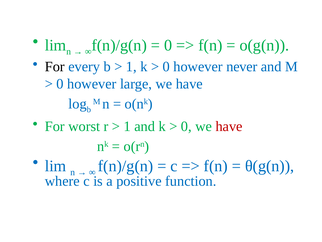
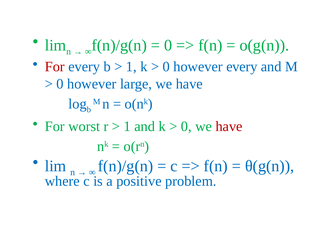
For colour: black -> red (55, 67)
however never: never -> every (242, 67)
function: function -> problem (191, 181)
